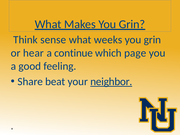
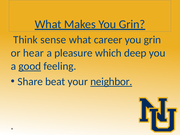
weeks: weeks -> career (108, 40)
continue: continue -> pleasure (73, 53)
page: page -> deep (135, 53)
good underline: none -> present (30, 66)
